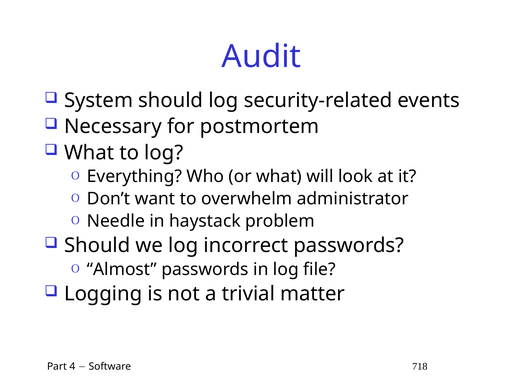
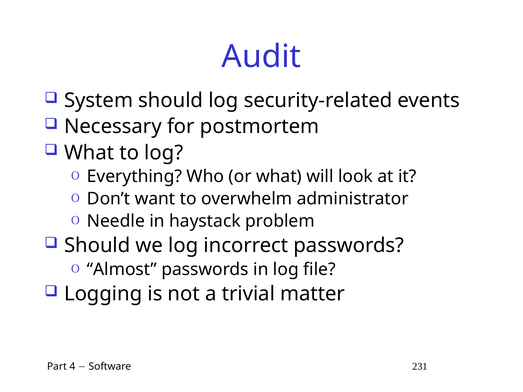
718: 718 -> 231 (420, 367)
